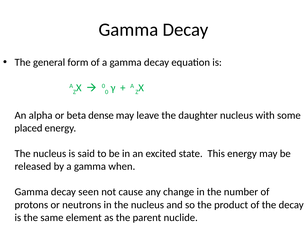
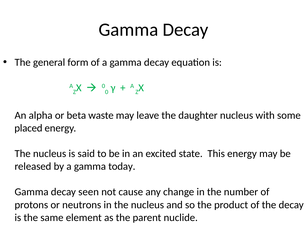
dense: dense -> waste (101, 115)
when: when -> today (122, 167)
